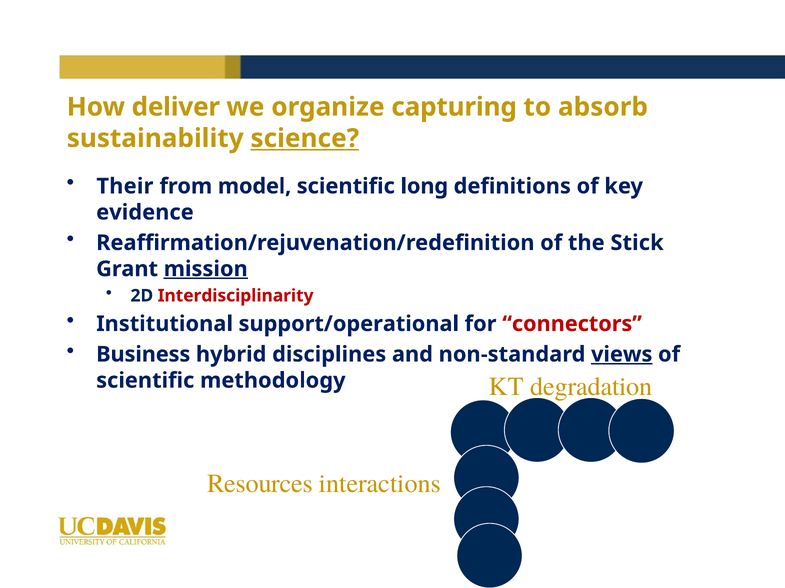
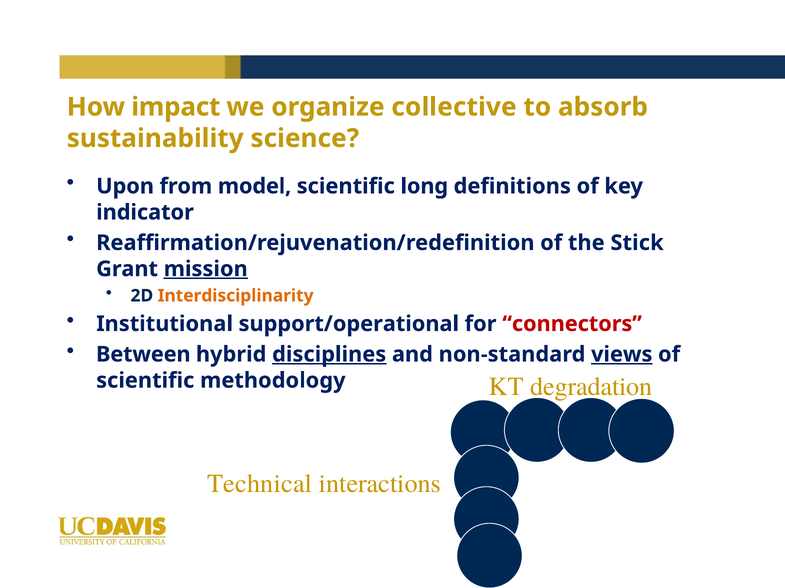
deliver: deliver -> impact (176, 107)
capturing: capturing -> collective (454, 107)
science underline: present -> none (305, 139)
Their: Their -> Upon (125, 186)
evidence: evidence -> indicator (145, 213)
Interdisciplinarity colour: red -> orange (236, 296)
Business: Business -> Between (143, 355)
disciplines underline: none -> present (329, 355)
Resources: Resources -> Technical (260, 484)
